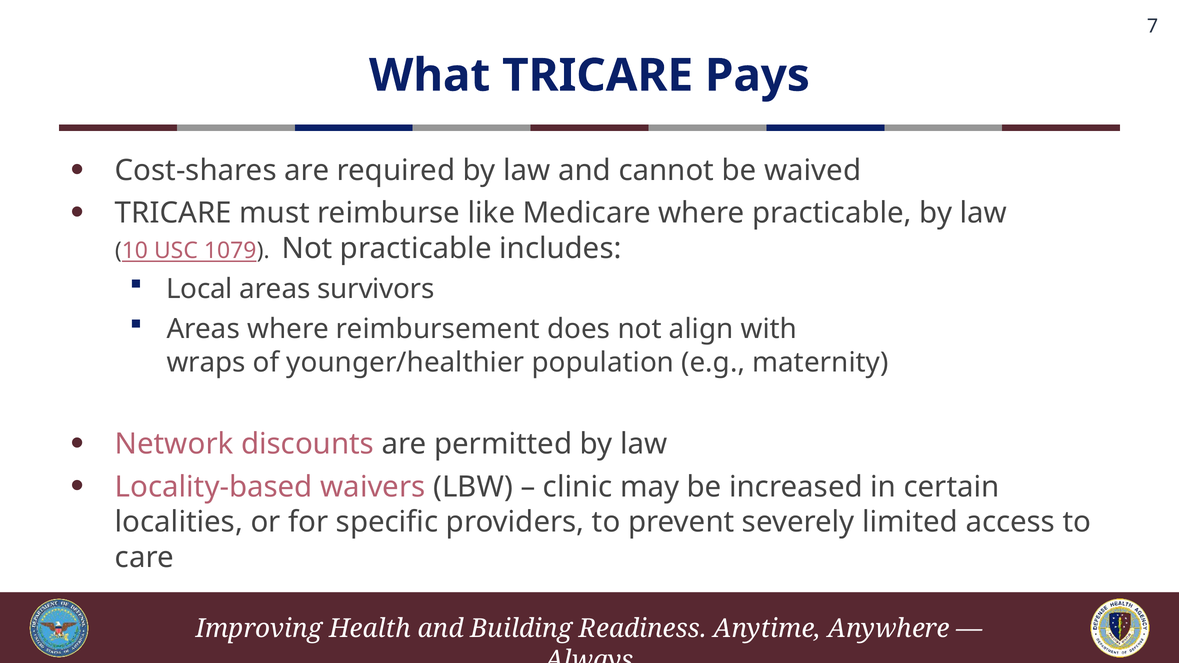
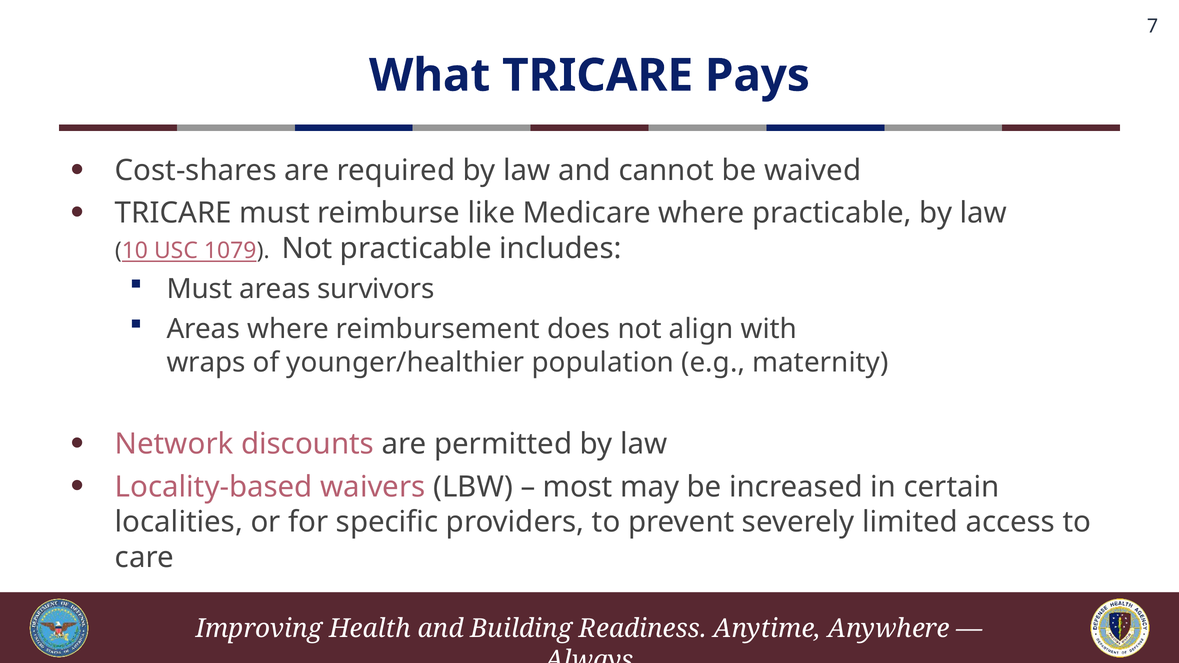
Local: Local -> Must (199, 289)
clinic: clinic -> most (578, 487)
